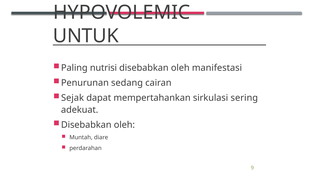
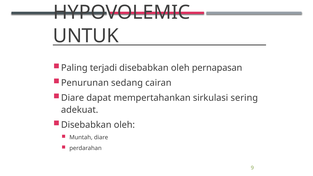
nutrisi: nutrisi -> terjadi (103, 68)
manifestasi: manifestasi -> pernapasan (217, 68)
Sejak: Sejak -> Diare (73, 98)
